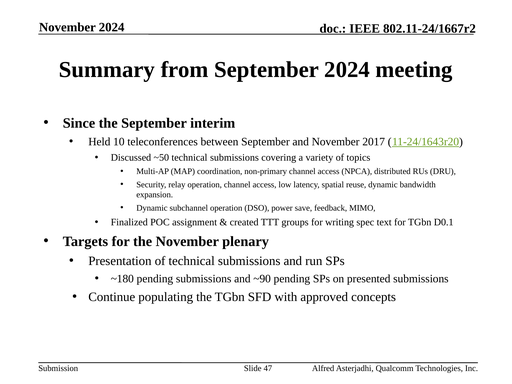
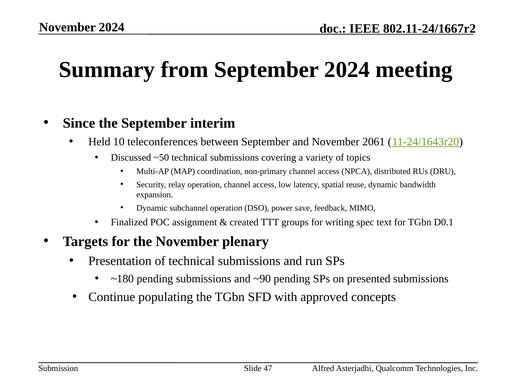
2017: 2017 -> 2061 (374, 142)
